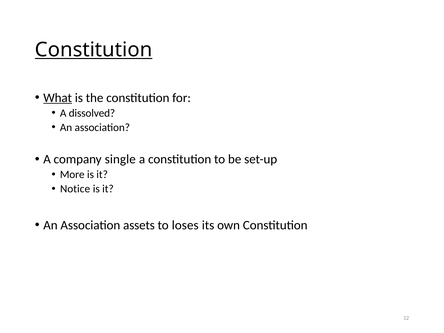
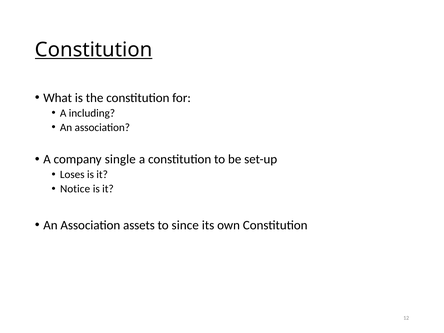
What underline: present -> none (58, 98)
dissolved: dissolved -> including (92, 113)
More: More -> Loses (72, 175)
loses: loses -> since (185, 225)
